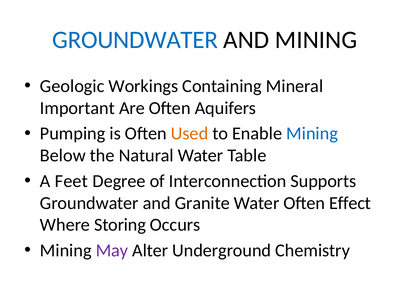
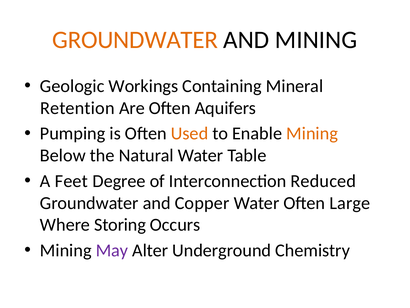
GROUNDWATER colour: blue -> orange (135, 40)
Important: Important -> Retention (77, 108)
Mining colour: blue -> orange (312, 133)
Supports: Supports -> Reduced (323, 181)
Granite: Granite -> Copper (202, 203)
Effect: Effect -> Large (350, 203)
